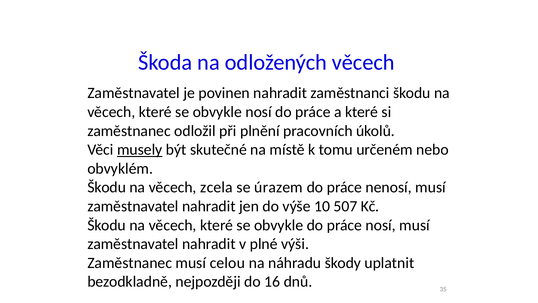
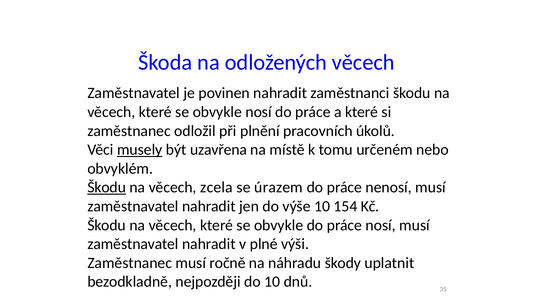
skutečné: skutečné -> uzavřena (219, 150)
Škodu underline: none -> present (107, 187)
507: 507 -> 154 (345, 206)
celou: celou -> ročně (228, 263)
do 16: 16 -> 10 (272, 281)
